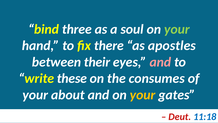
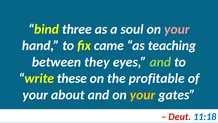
your colour: light green -> pink (177, 29)
there: there -> came (109, 45)
apostles: apostles -> teaching (172, 45)
their: their -> they (97, 62)
and colour: pink -> light green (160, 62)
consumes: consumes -> profitable (157, 78)
